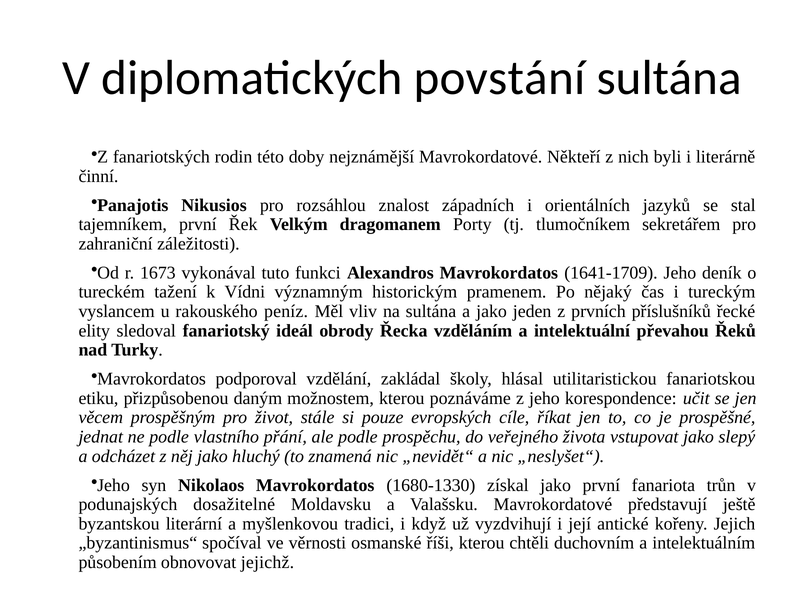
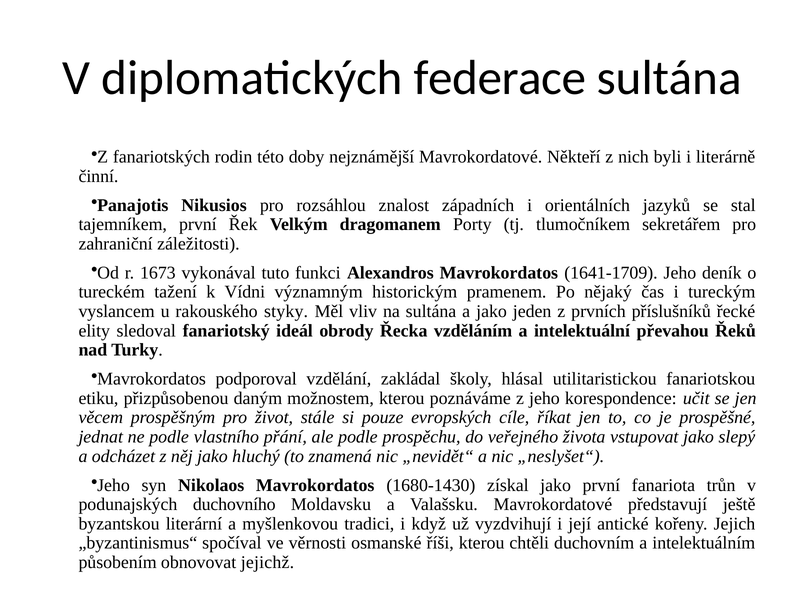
povstání: povstání -> federace (500, 78)
peníz: peníz -> styky (286, 311)
1680-1330: 1680-1330 -> 1680-1430 (431, 485)
dosažitelné: dosažitelné -> duchovního (234, 504)
